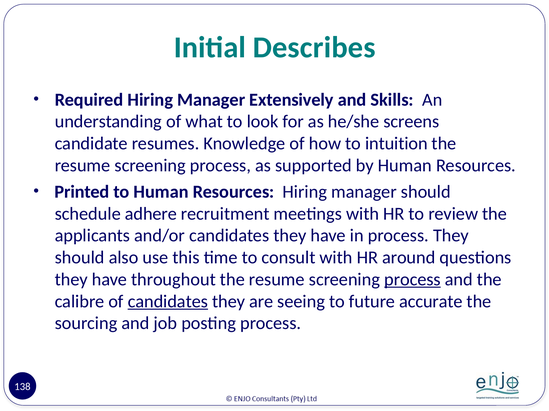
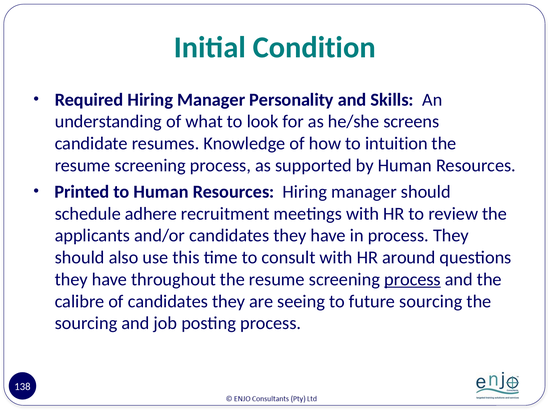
Describes: Describes -> Condition (314, 47)
Extensively: Extensively -> Personality (291, 100)
candidates underline: present -> none (168, 302)
future accurate: accurate -> sourcing (431, 302)
